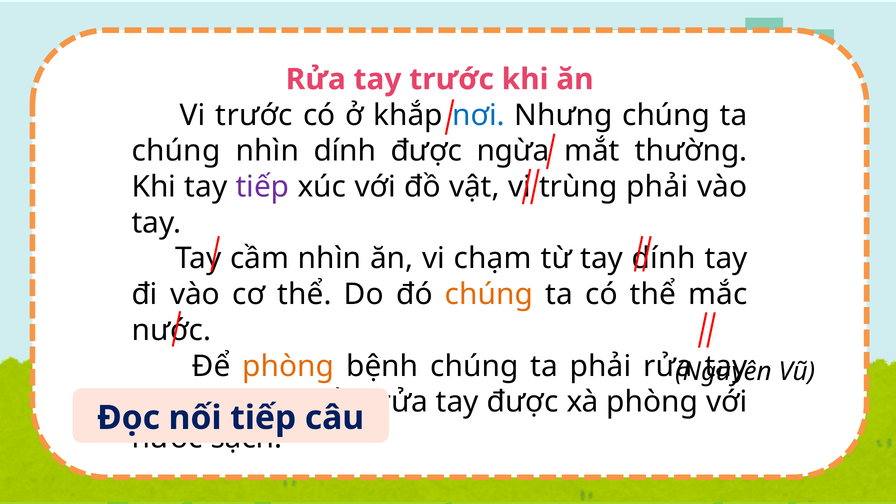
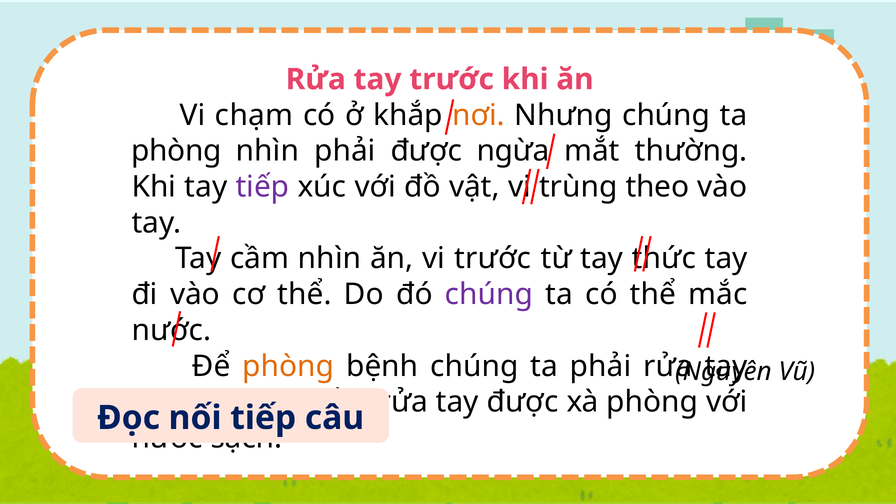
Vi trước: trước -> chạm (254, 115)
nơi colour: blue -> orange (479, 115)
chúng: chúng -> phòng (176, 151)
nhìn dính: dính -> phải (345, 151)
trùng phải: phải -> theo (657, 187)
vi chạm: chạm -> trước (493, 259)
tay dính: dính -> thức (664, 259)
chúng colour: orange -> purple (489, 294)
